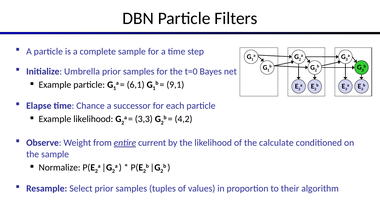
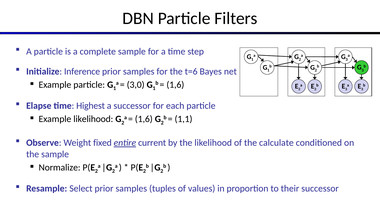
Umbrella: Umbrella -> Inference (82, 71)
t=0: t=0 -> t=6 (191, 71)
6,1: 6,1 -> 3,0 (136, 85)
9,1: 9,1 -> 1,6 (175, 85)
Chance: Chance -> Highest (91, 106)
3,3: 3,3 -> 1,6 (144, 119)
4,2: 4,2 -> 1,1 (184, 119)
from: from -> fixed (102, 143)
their algorithm: algorithm -> successor (320, 188)
